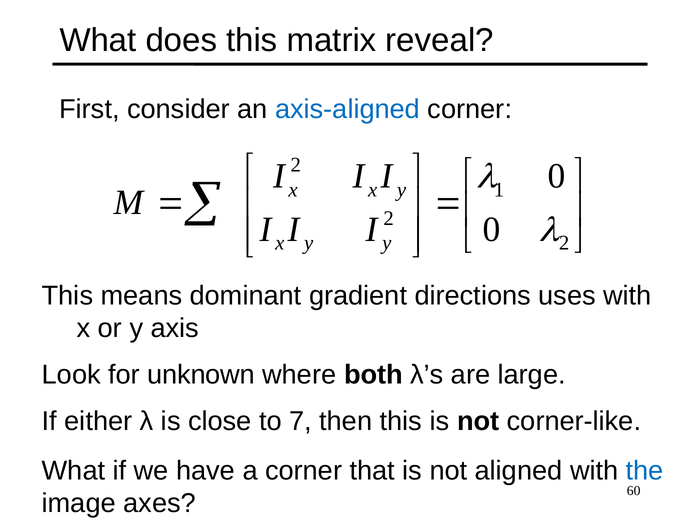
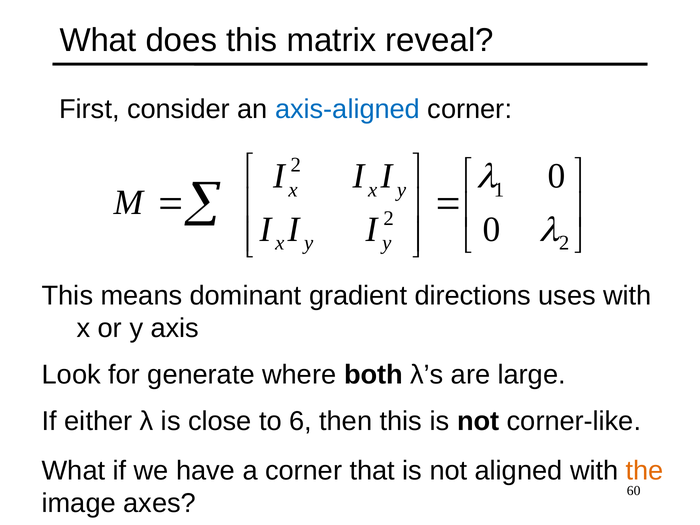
unknown: unknown -> generate (201, 375)
7: 7 -> 6 (301, 421)
the colour: blue -> orange (645, 471)
